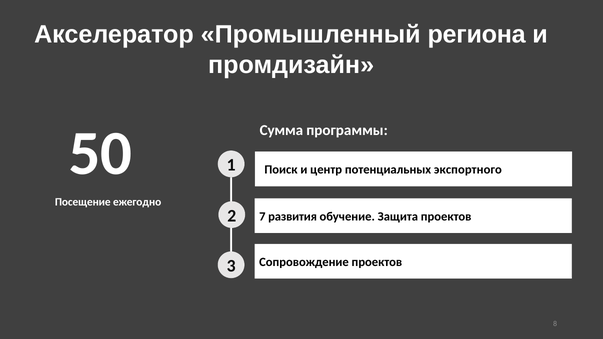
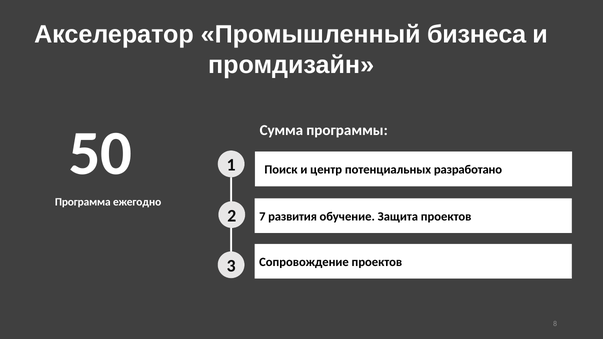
региона: региона -> бизнеса (477, 35)
экспортного: экспортного -> разработано (468, 170)
Посещение: Посещение -> Программа (83, 202)
